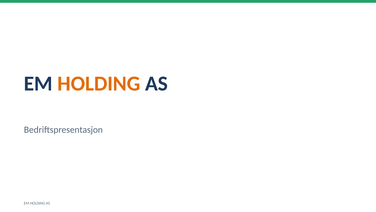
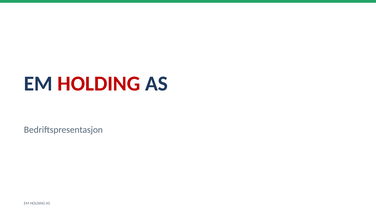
HOLDING colour: orange -> red (99, 83)
